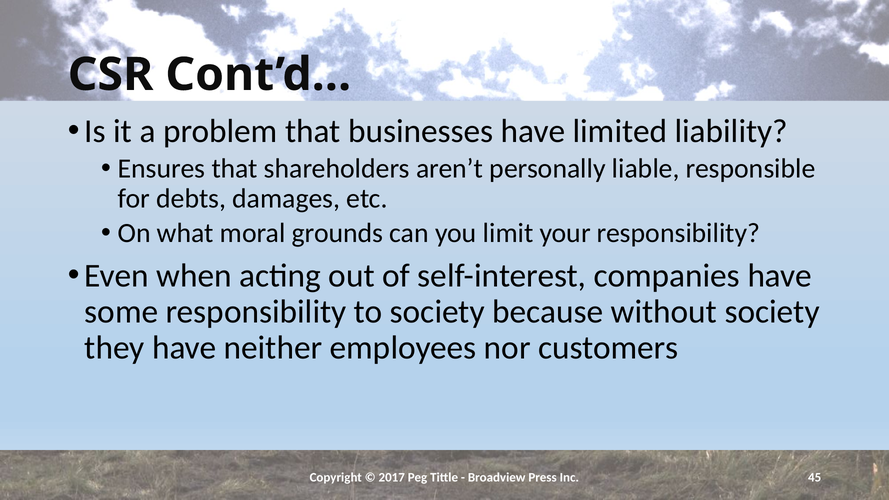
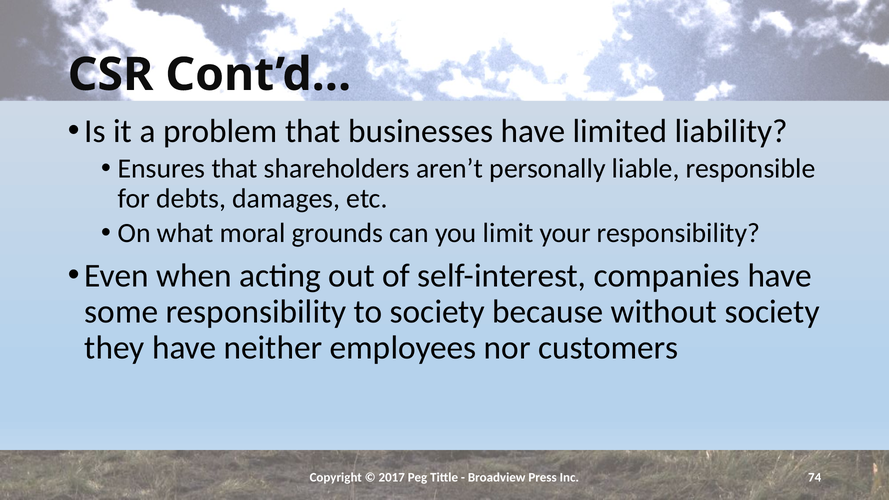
45: 45 -> 74 (815, 478)
